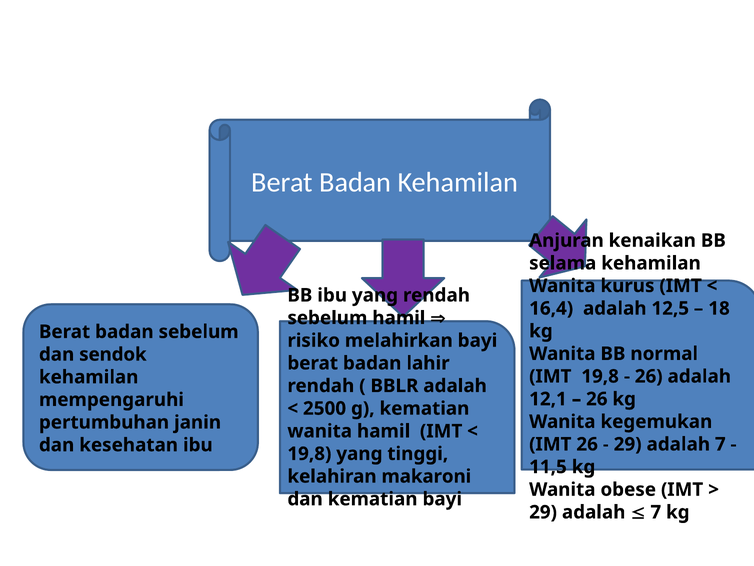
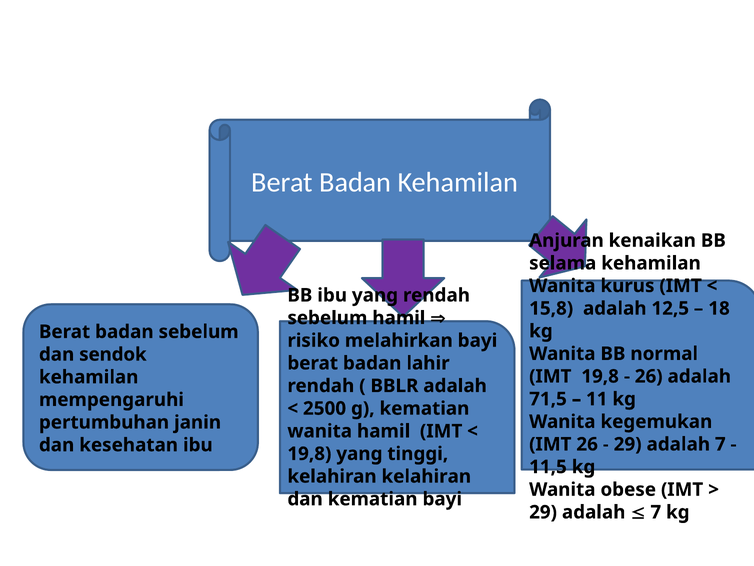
16,4: 16,4 -> 15,8 (551, 308)
12,1: 12,1 -> 71,5 (548, 399)
26: 26 -> 11 (597, 399)
kelahiran makaroni: makaroni -> kelahiran (426, 476)
